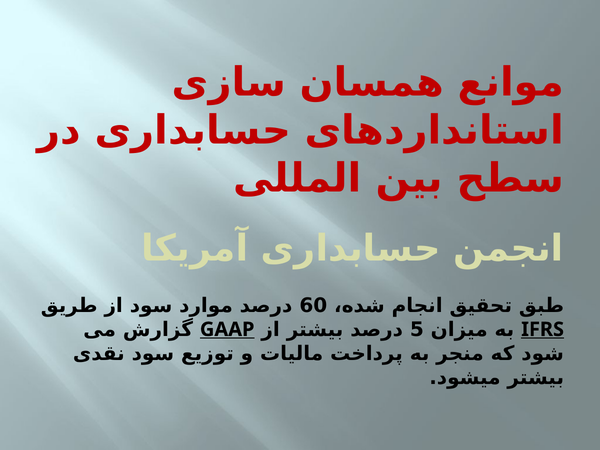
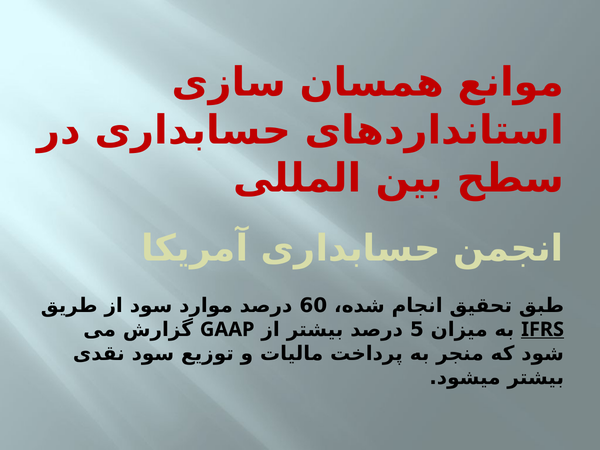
GAAP underline: present -> none (227, 329)
